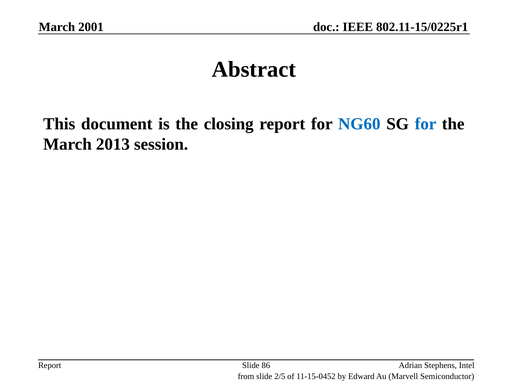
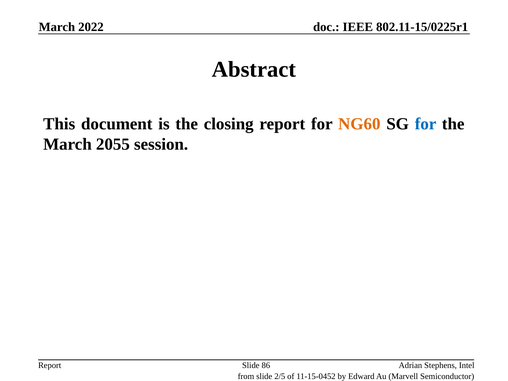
2001: 2001 -> 2022 (91, 27)
NG60 colour: blue -> orange (359, 124)
2013: 2013 -> 2055 (113, 144)
